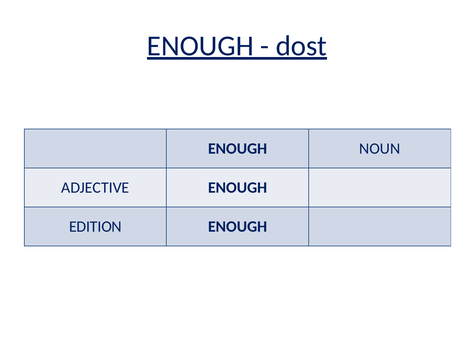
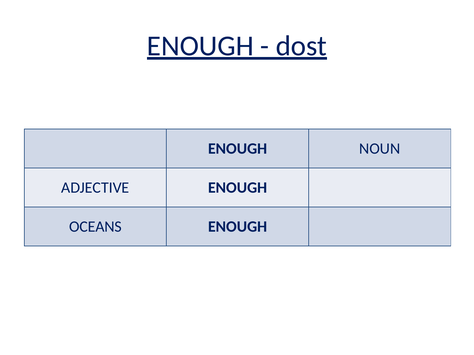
EDITION: EDITION -> OCEANS (95, 227)
